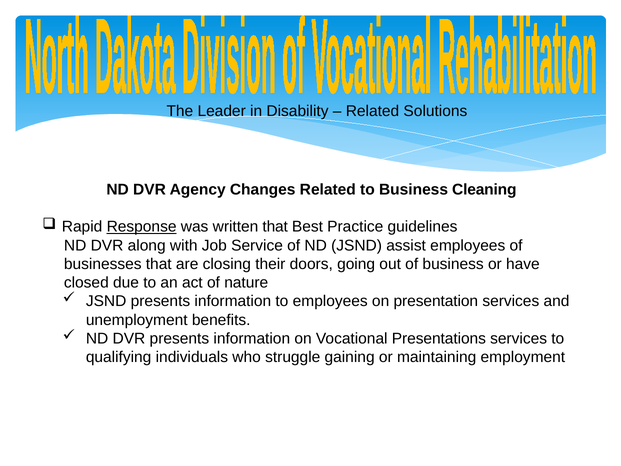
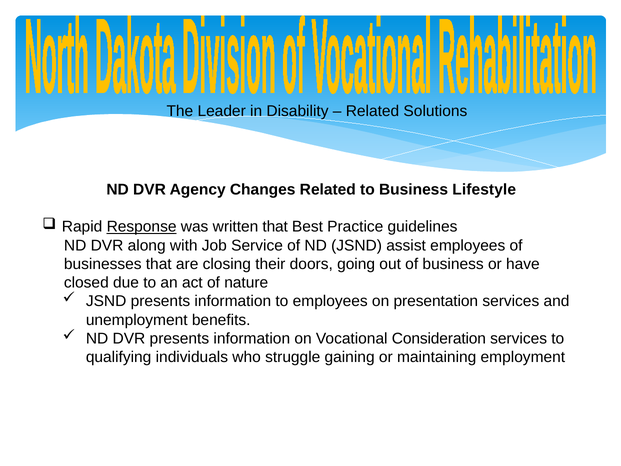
Cleaning: Cleaning -> Lifestyle (484, 189)
Presentations: Presentations -> Consideration (439, 338)
